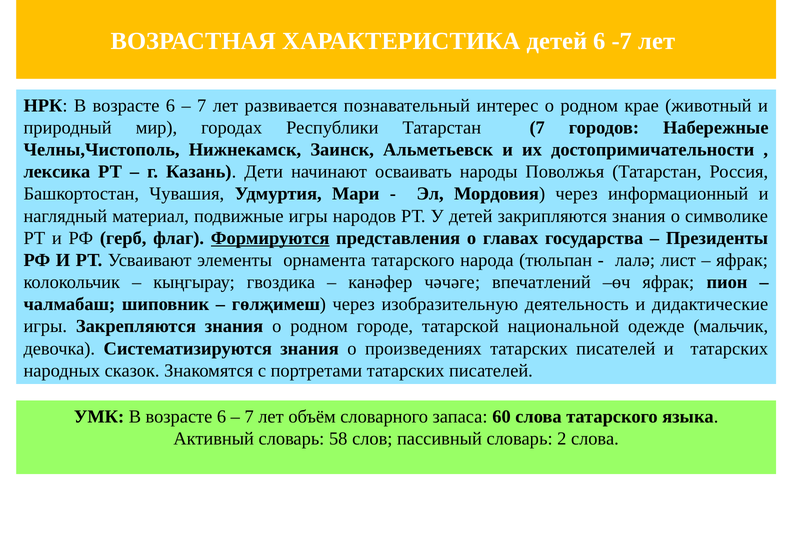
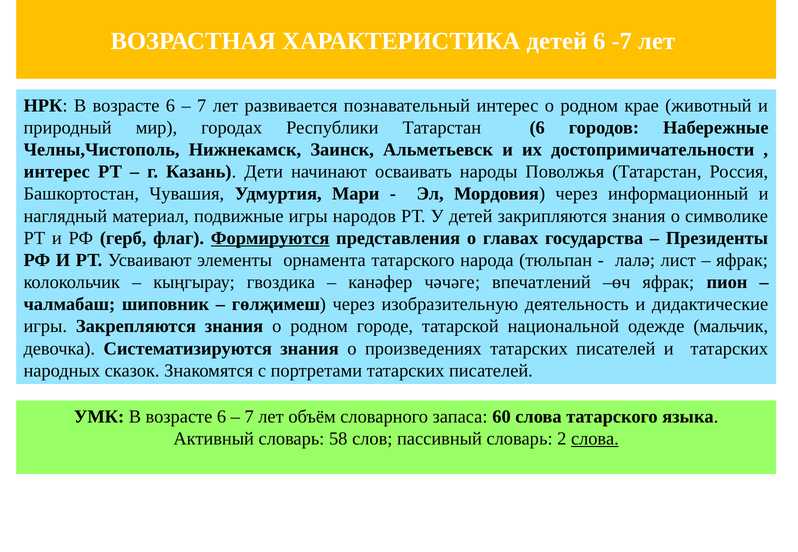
Татарстан 7: 7 -> 6 (537, 128)
лексика: лексика -> интерес (57, 172)
слова underline: none -> present (595, 439)
